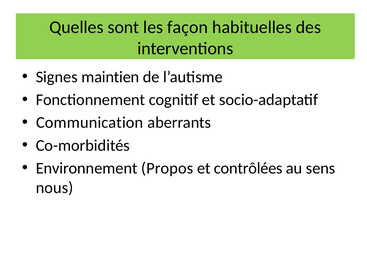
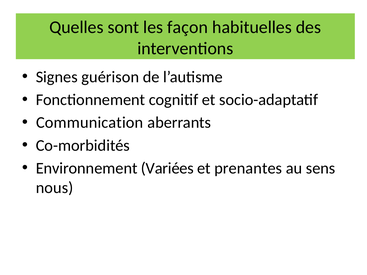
maintien: maintien -> guérison (110, 77)
Propos: Propos -> Variées (167, 168)
contrôlées: contrôlées -> prenantes (248, 168)
